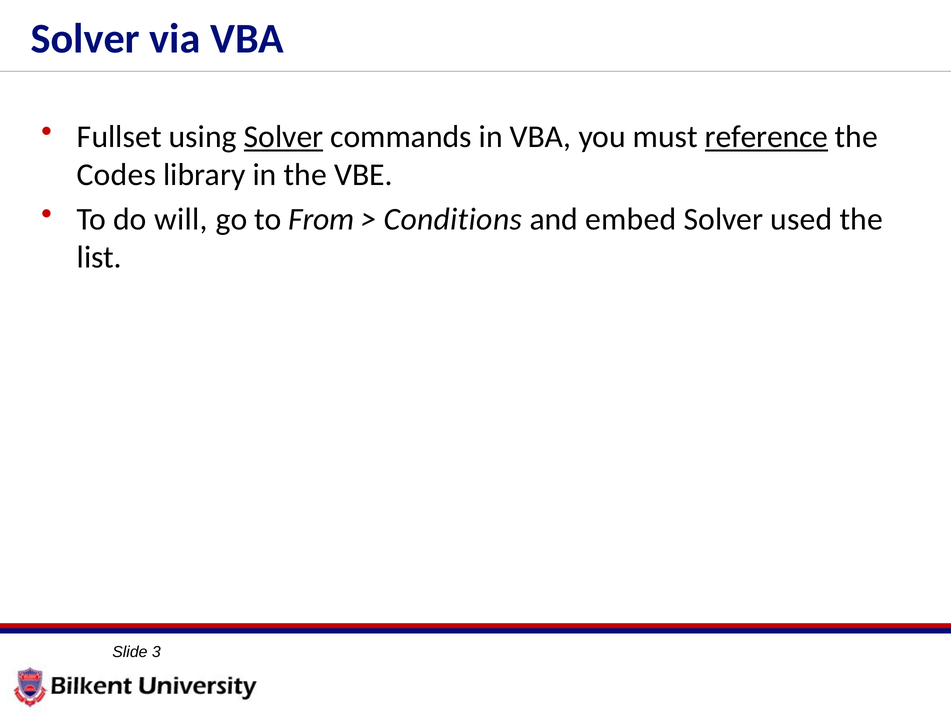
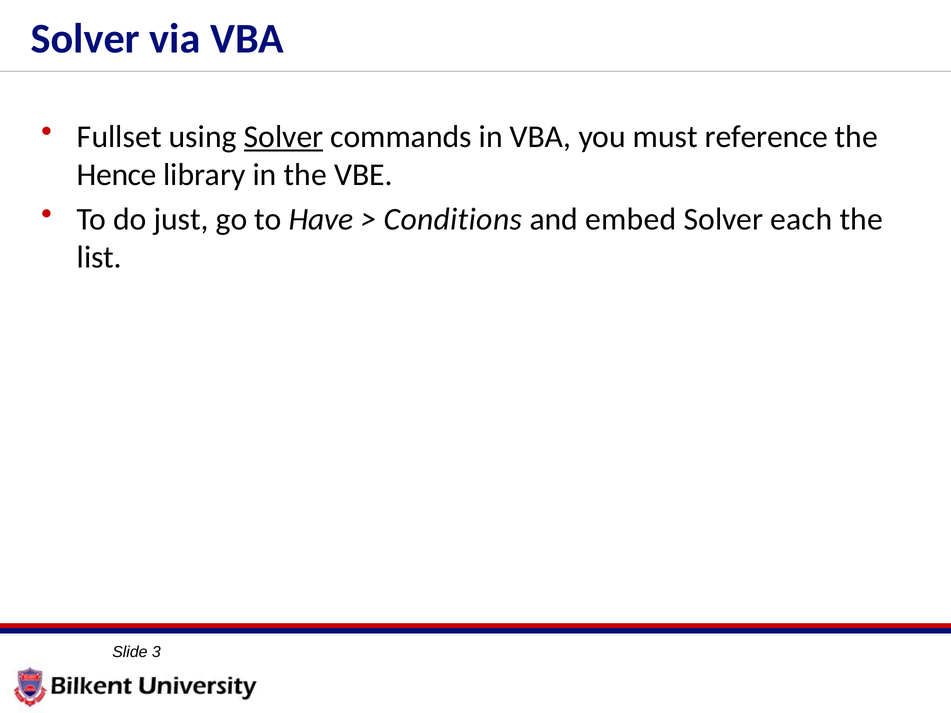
reference underline: present -> none (766, 137)
Codes: Codes -> Hence (117, 175)
will: will -> just (181, 219)
From: From -> Have (321, 219)
used: used -> each (801, 219)
